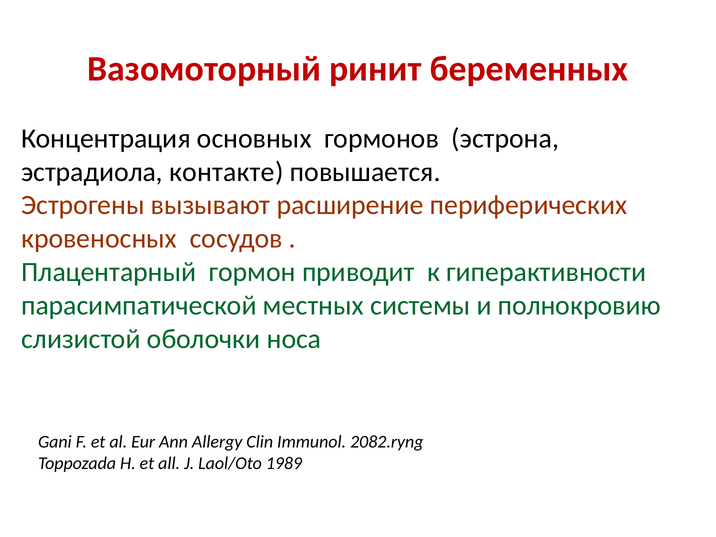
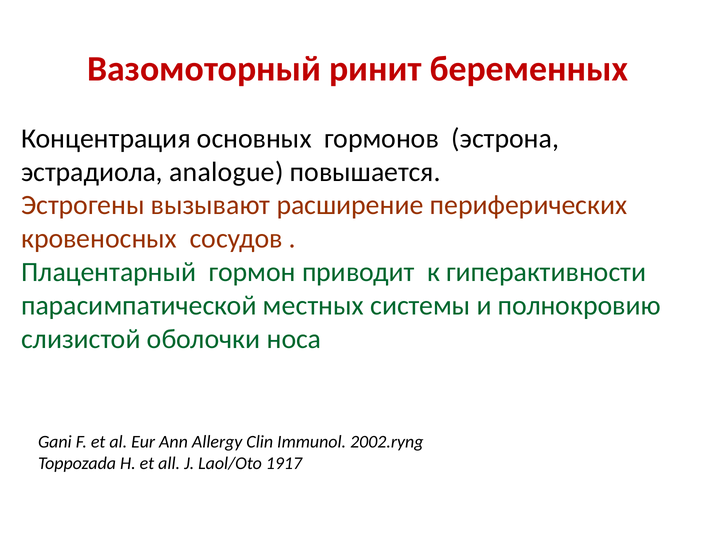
контакте: контакте -> analogue (226, 172)
2082.ryng: 2082.ryng -> 2002.ryng (387, 442)
1989: 1989 -> 1917 (284, 463)
